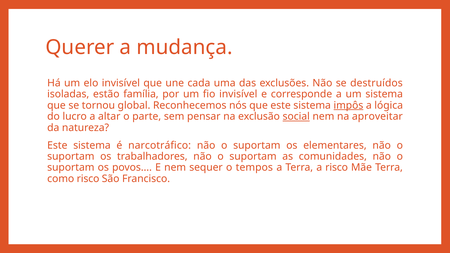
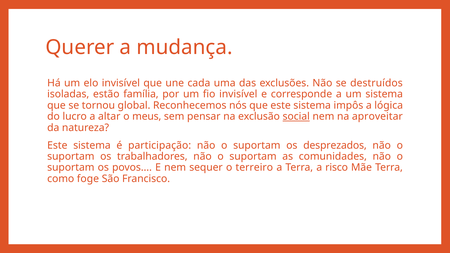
impôs underline: present -> none (348, 105)
parte: parte -> meus (147, 117)
narcotráfico: narcotráfico -> participação (160, 145)
elementares: elementares -> desprezados (335, 145)
tempos: tempos -> terreiro (254, 168)
como risco: risco -> foge (88, 179)
